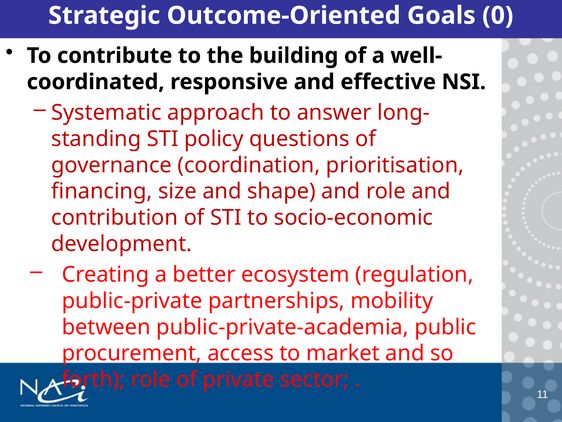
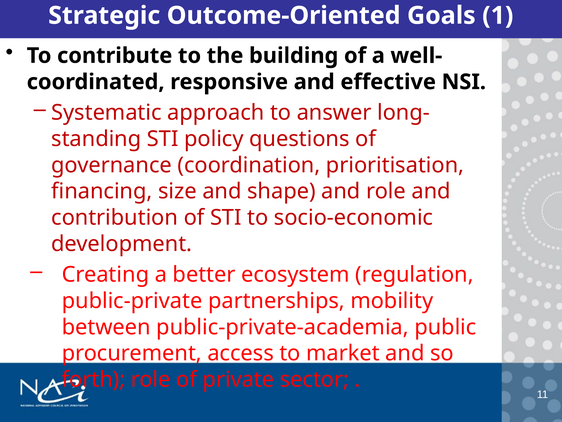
0: 0 -> 1 (498, 16)
